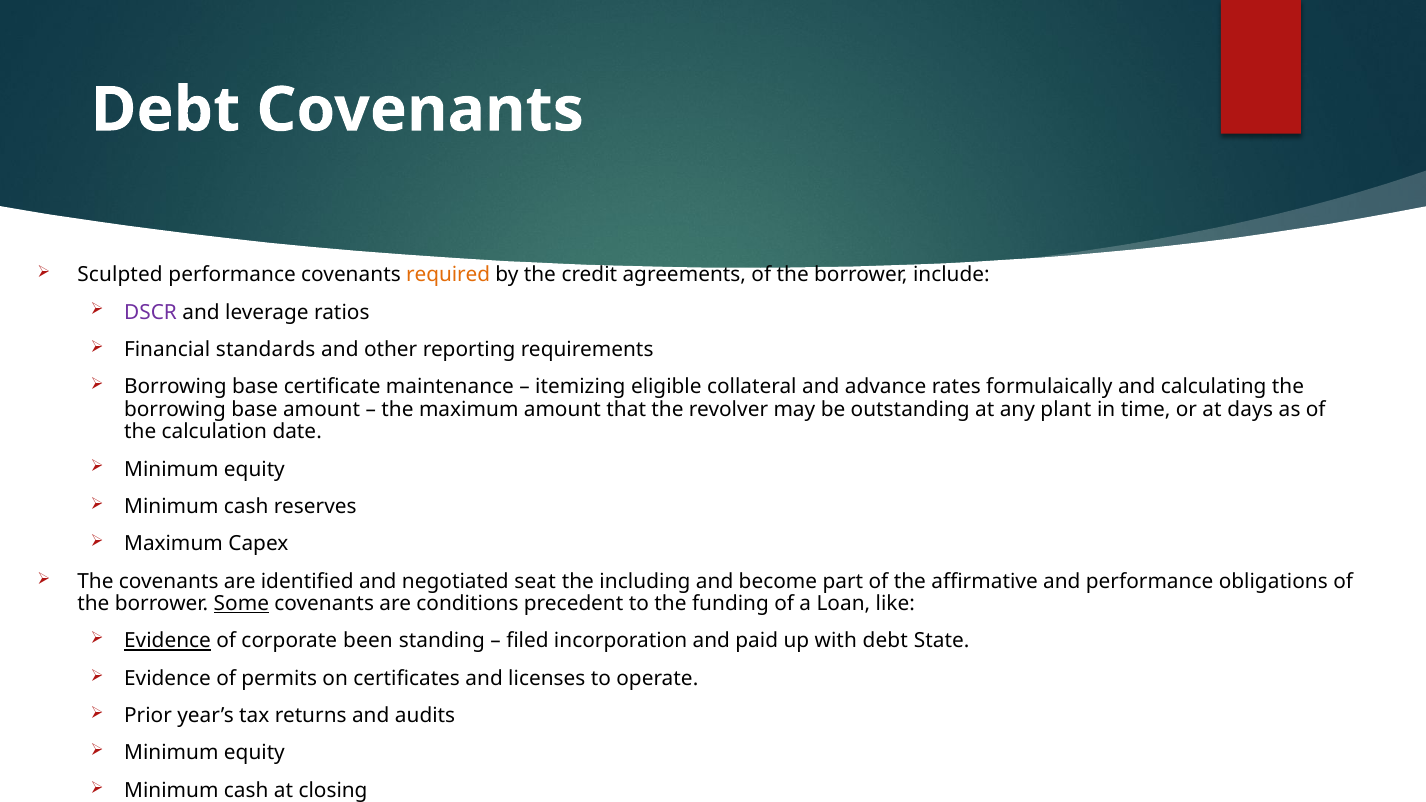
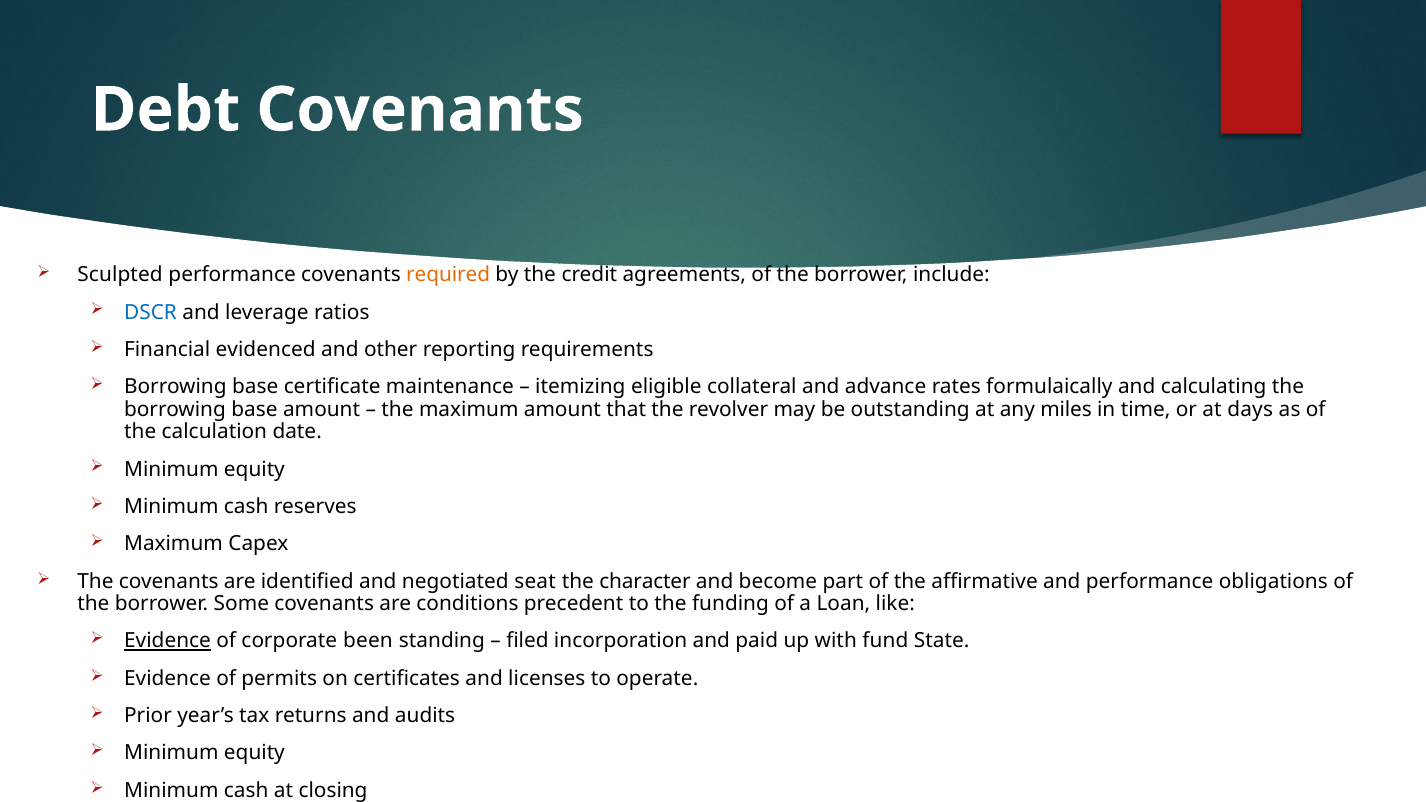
DSCR colour: purple -> blue (151, 312)
standards: standards -> evidenced (266, 350)
plant: plant -> miles (1066, 410)
including: including -> character (645, 582)
Some underline: present -> none (241, 604)
with debt: debt -> fund (885, 641)
